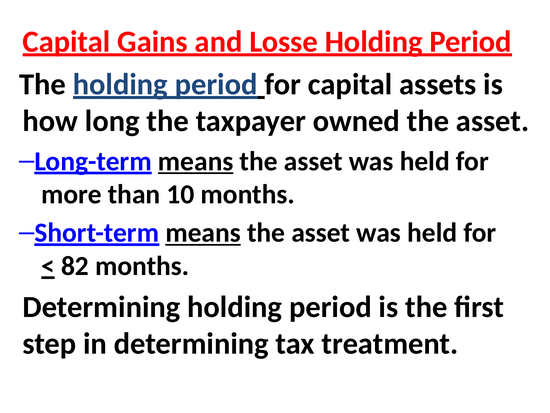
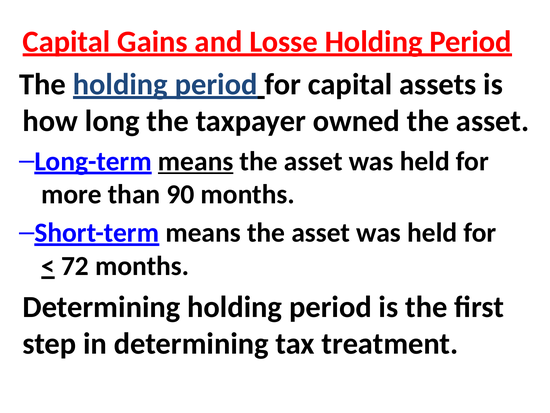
10: 10 -> 90 (180, 194)
means underline: present -> none (203, 233)
82: 82 -> 72 (75, 266)
